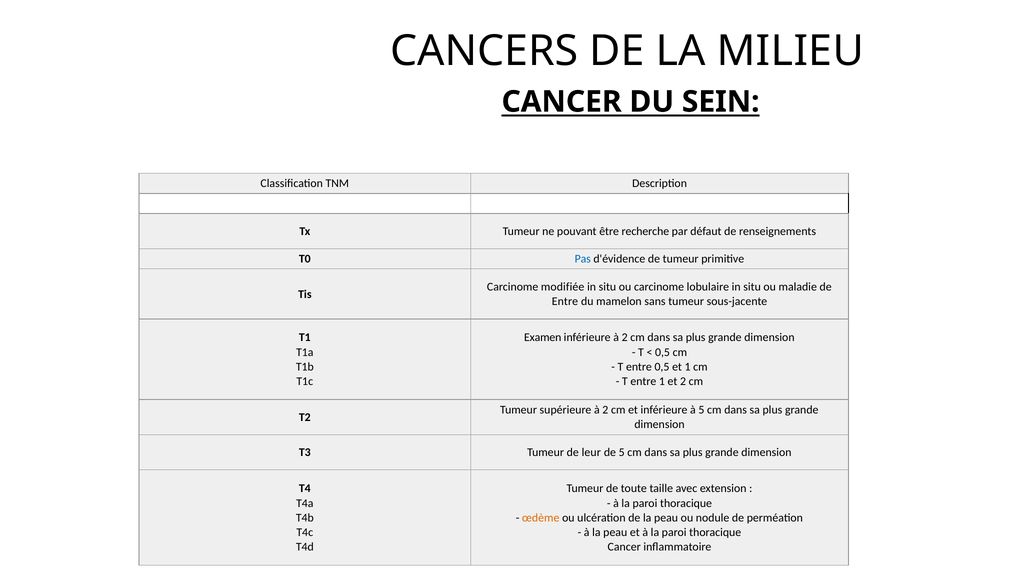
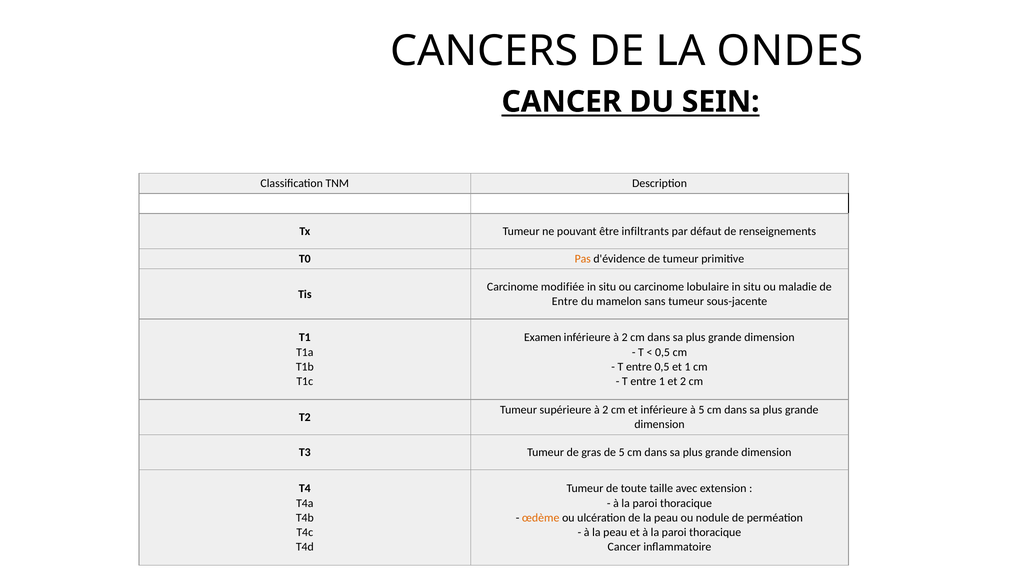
MILIEU: MILIEU -> ONDES (790, 51)
recherche: recherche -> infiltrants (645, 231)
Pas colour: blue -> orange (583, 259)
leur: leur -> gras (591, 453)
